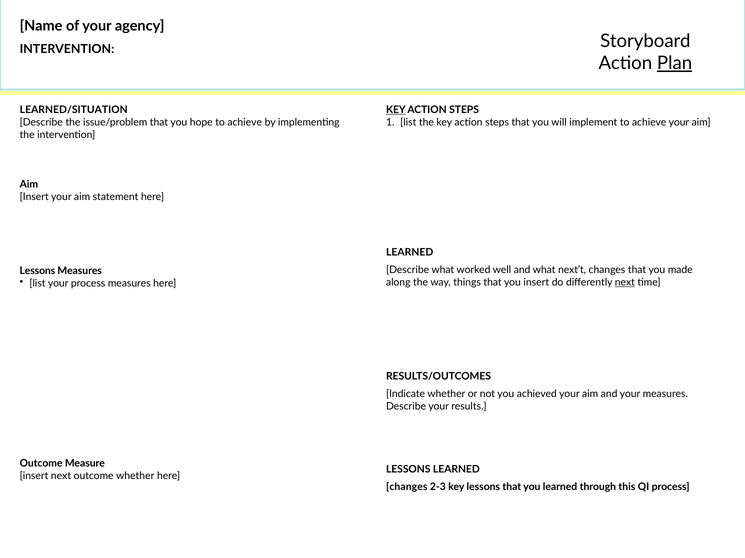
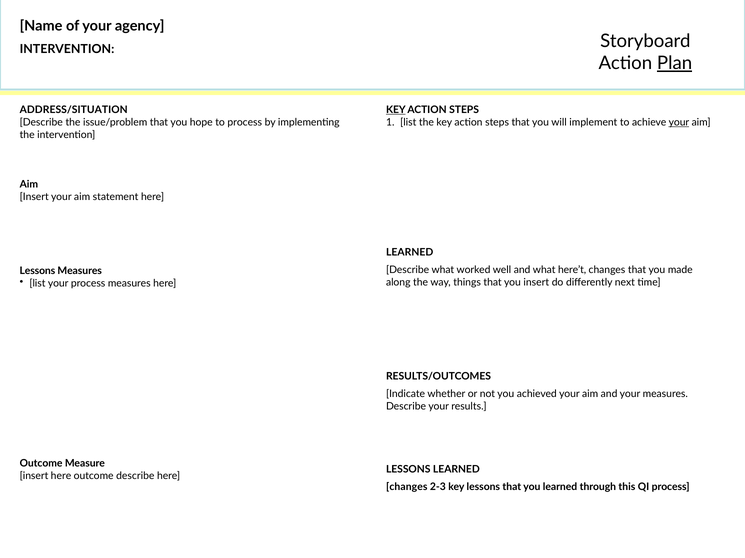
LEARNED/SITUATION: LEARNED/SITUATION -> ADDRESS/SITUATION (74, 110)
hope to achieve: achieve -> process (245, 122)
your underline: none -> present (679, 122)
next’t: next’t -> here’t (572, 270)
next underline: present -> none (625, 283)
insert next: next -> here (61, 476)
outcome whether: whether -> describe (135, 476)
